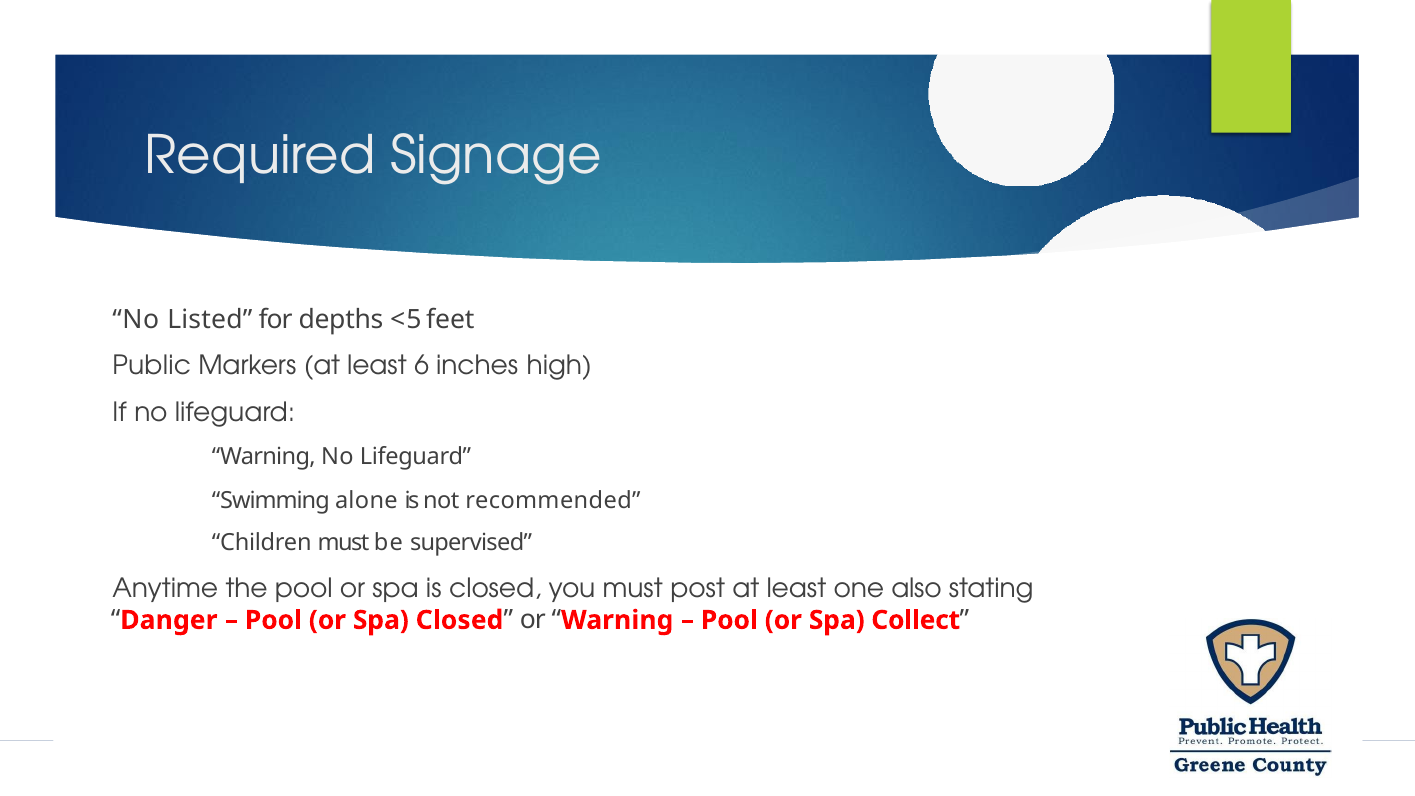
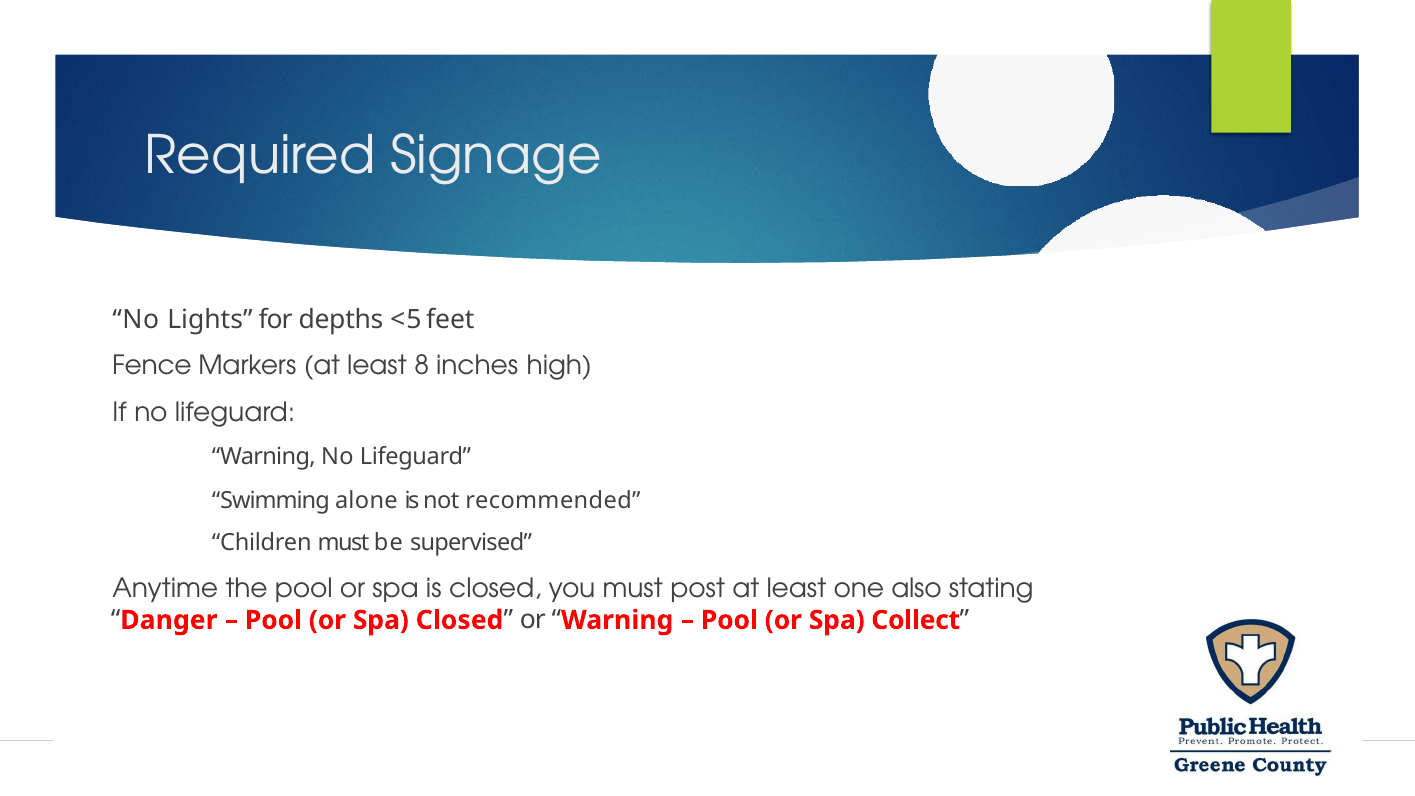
Listed: Listed -> Lights (210, 319)
Public: Public -> Fence (152, 366)
6: 6 -> 8 (422, 366)
